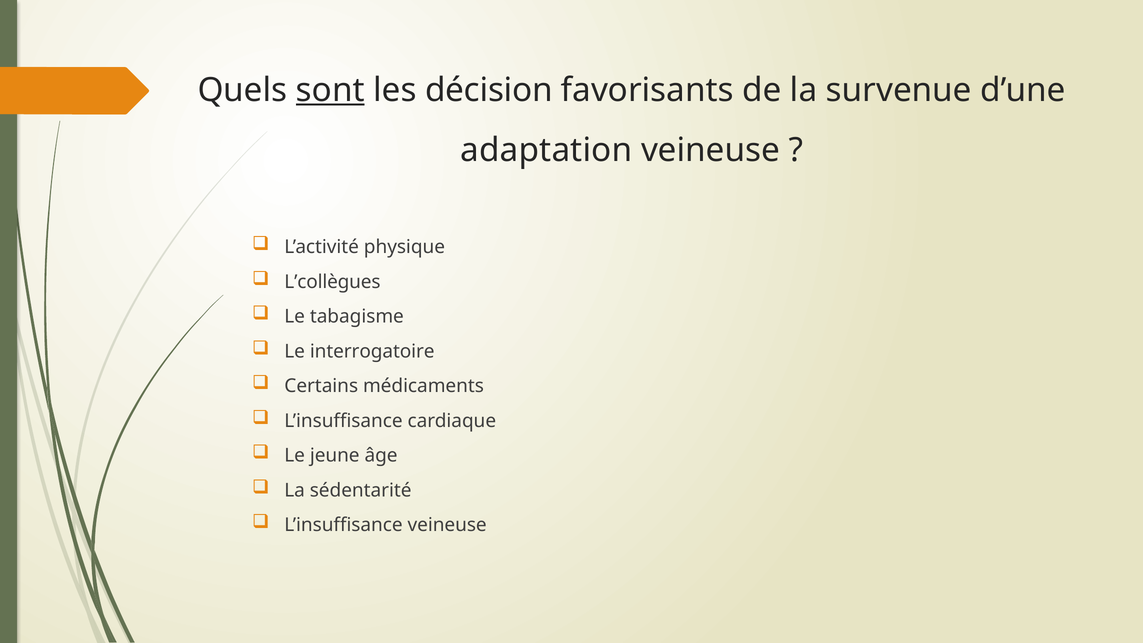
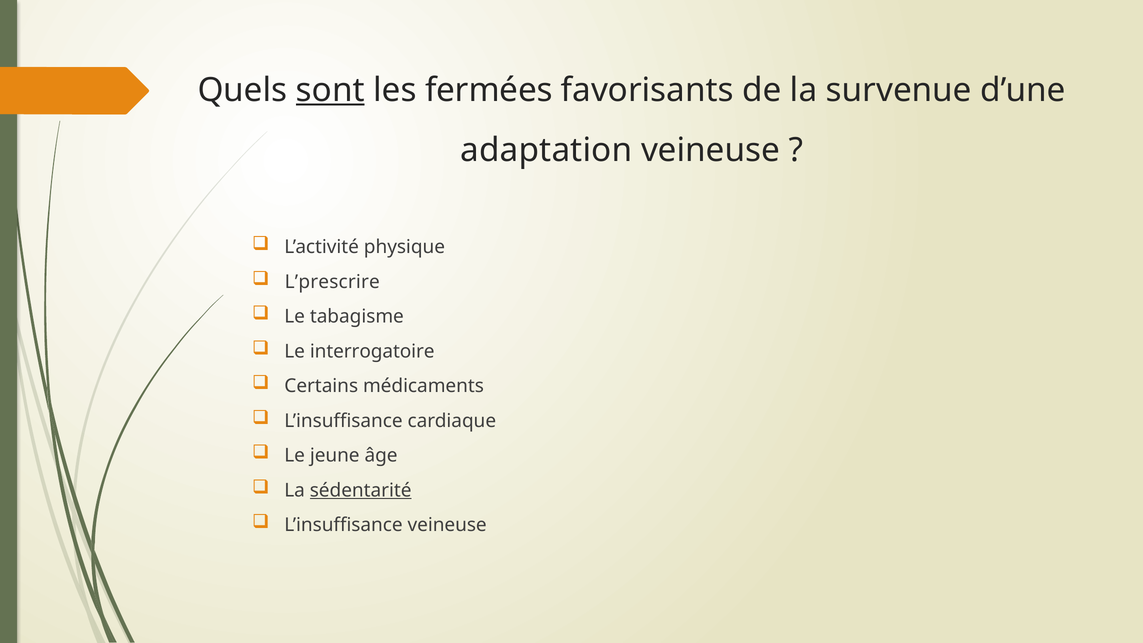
décision: décision -> fermées (489, 90)
L’collègues: L’collègues -> L’prescrire (332, 282)
sédentarité underline: none -> present (361, 490)
